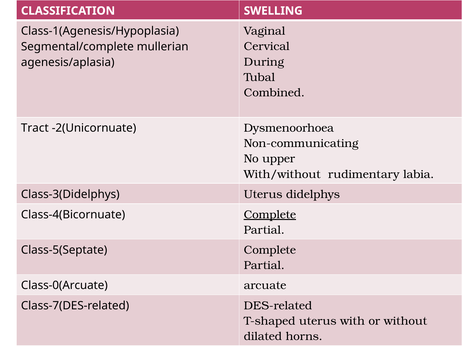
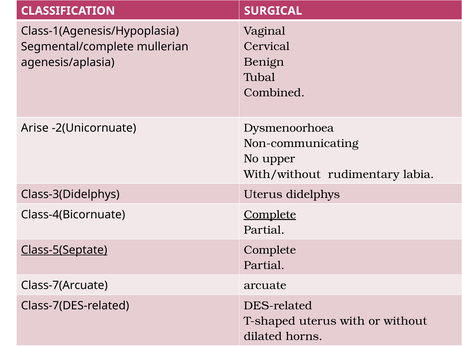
SWELLING: SWELLING -> SURGICAL (273, 11)
During: During -> Benign (264, 62)
Tract: Tract -> Arise (35, 128)
Class-5(Septate underline: none -> present (64, 250)
Class-0(Arcuate: Class-0(Arcuate -> Class-7(Arcuate (64, 286)
